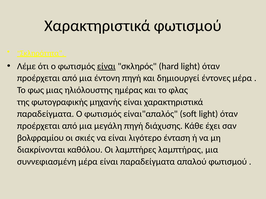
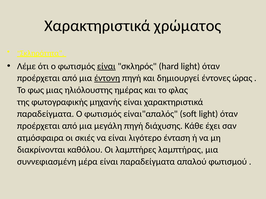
Χαρακτηριστικά φωτισµού: φωτισµού -> χρώµατος (188, 26)
έντονη underline: none -> present (107, 78)
έντονες µέρα: µέρα -> ώρας (242, 78)
βολφραµίου: βολφραµίου -> ατμόσφαιρα (40, 138)
